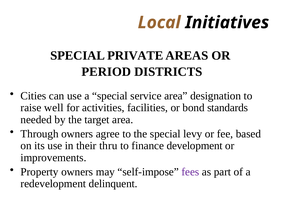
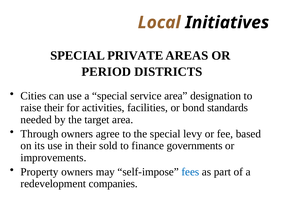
raise well: well -> their (54, 108)
thru: thru -> sold (108, 146)
development: development -> governments (195, 146)
fees colour: purple -> blue (190, 172)
delinquent: delinquent -> companies (113, 184)
